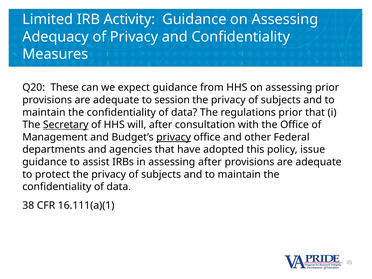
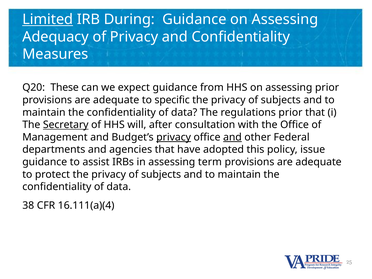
Limited underline: none -> present (48, 19)
Activity: Activity -> During (129, 19)
session: session -> specific (172, 100)
and underline: none -> present (232, 137)
assessing after: after -> term (210, 162)
16.111(a)(1: 16.111(a)(1 -> 16.111(a)(4 (86, 205)
